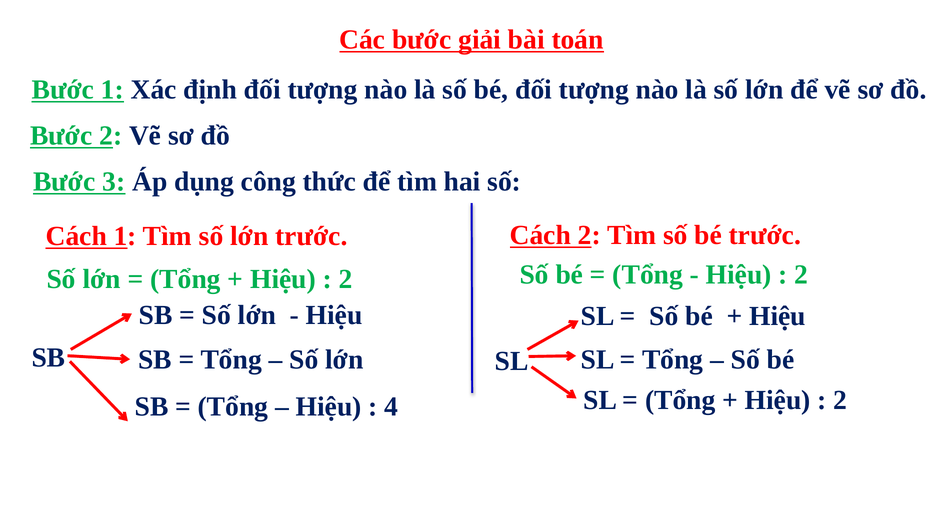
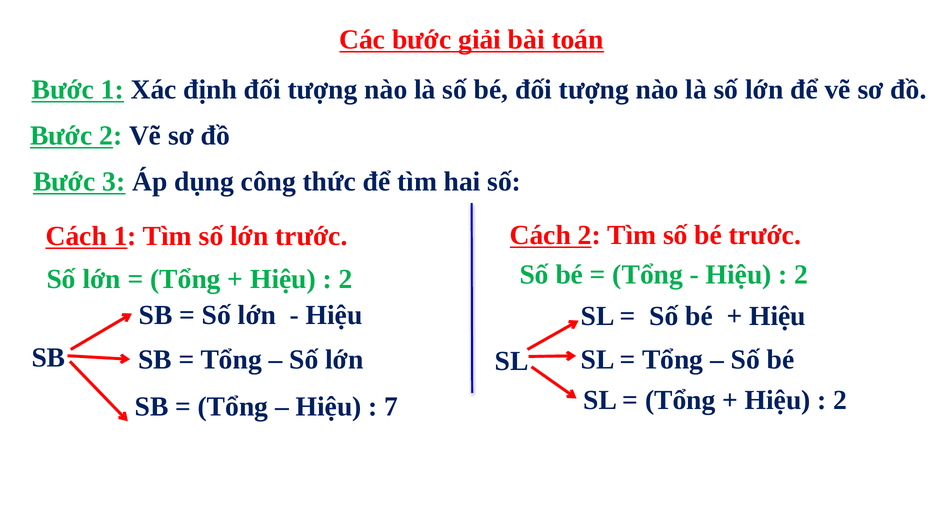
4: 4 -> 7 (391, 407)
